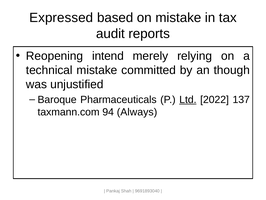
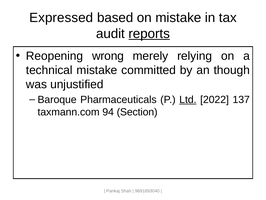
reports underline: none -> present (149, 34)
intend: intend -> wrong (108, 56)
Always: Always -> Section (137, 112)
